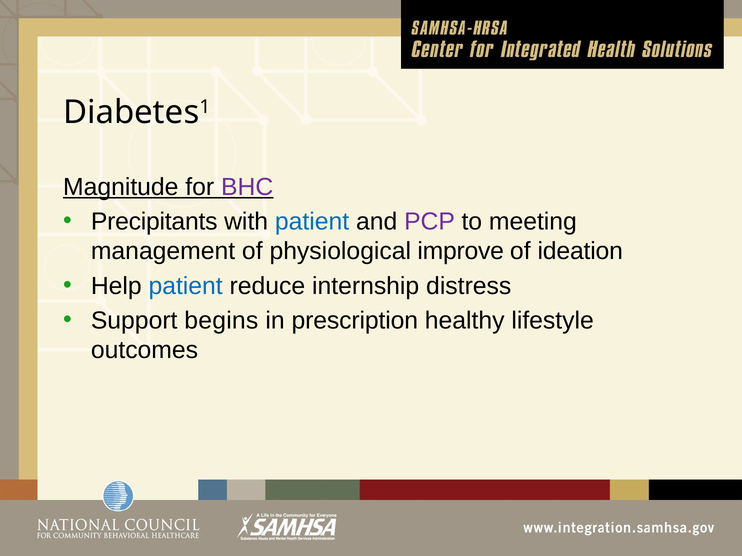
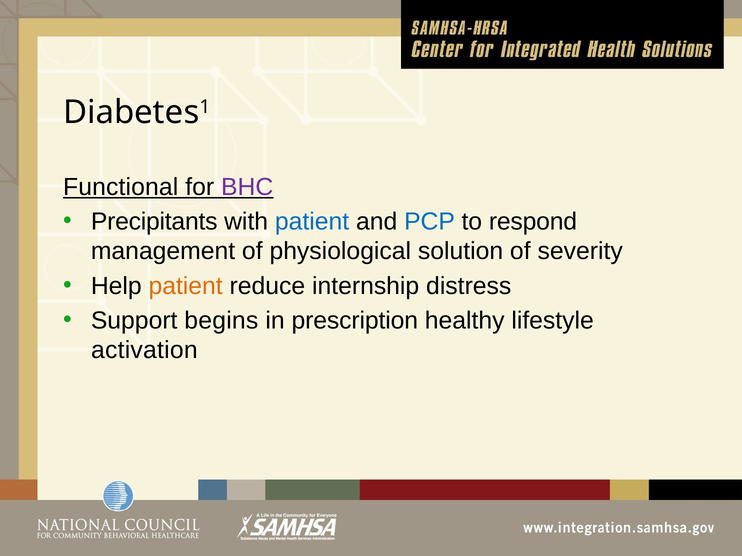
Magnitude: Magnitude -> Functional (121, 187)
PCP colour: purple -> blue (430, 222)
meeting: meeting -> respond (533, 222)
improve: improve -> solution (461, 252)
ideation: ideation -> severity (580, 252)
patient colour: blue -> orange (186, 286)
outcomes: outcomes -> activation (144, 350)
